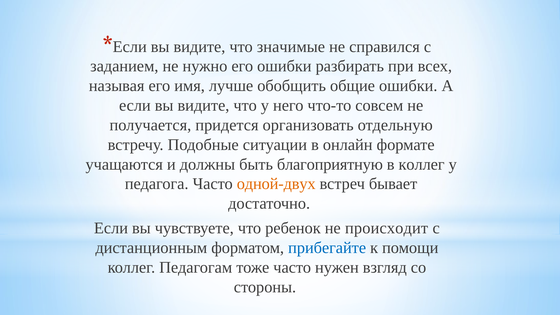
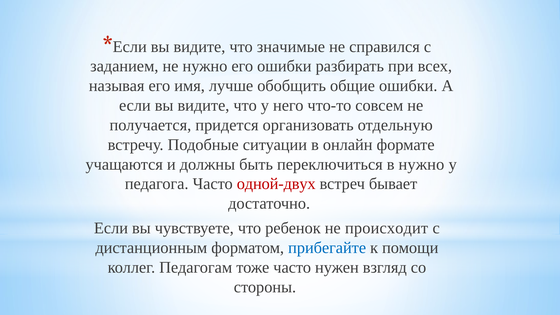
благоприятную: благоприятную -> переключиться (330, 164)
в коллег: коллег -> нужно (421, 164)
одной-двух colour: orange -> red (276, 184)
